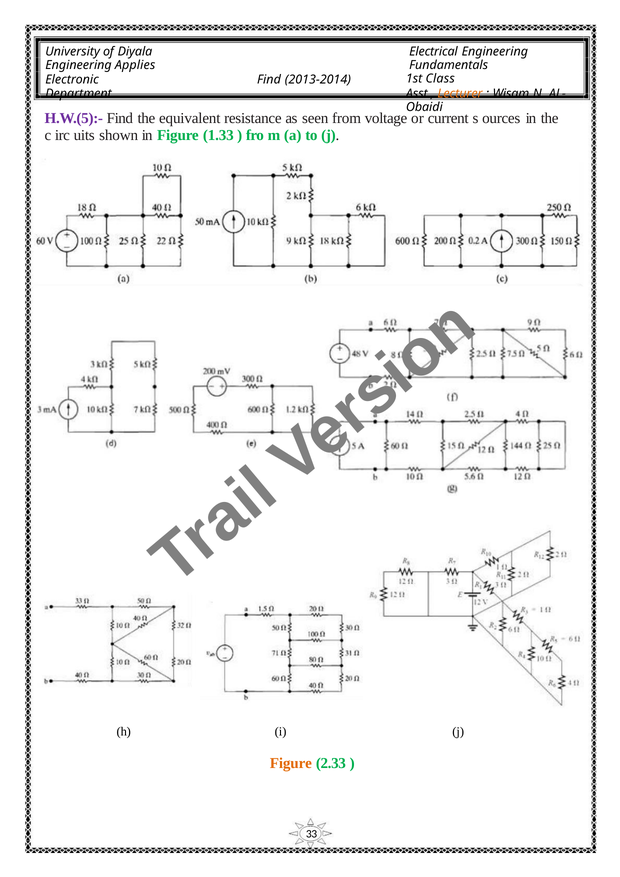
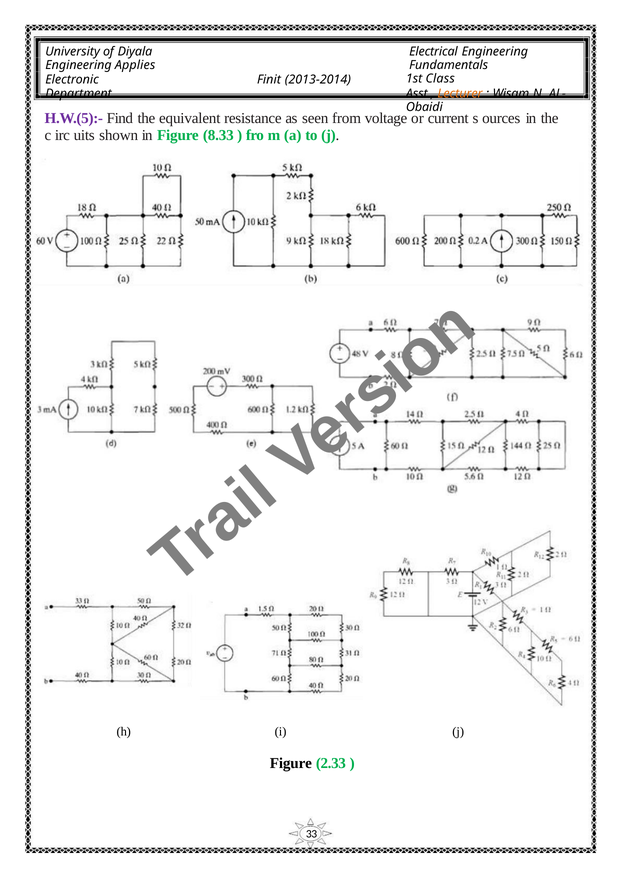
Find: Find -> Finit (269, 80)
1.33: 1.33 -> 8.33 (218, 135)
Figure colour: orange -> black (291, 764)
